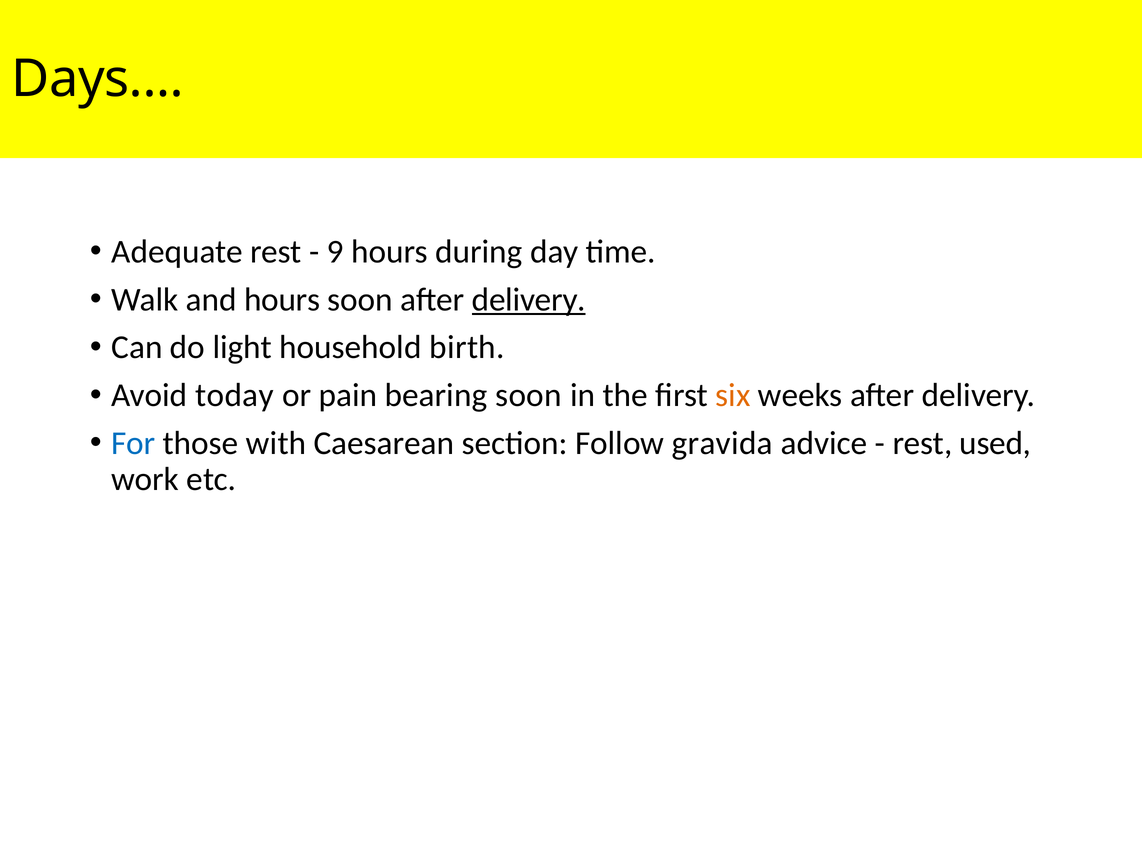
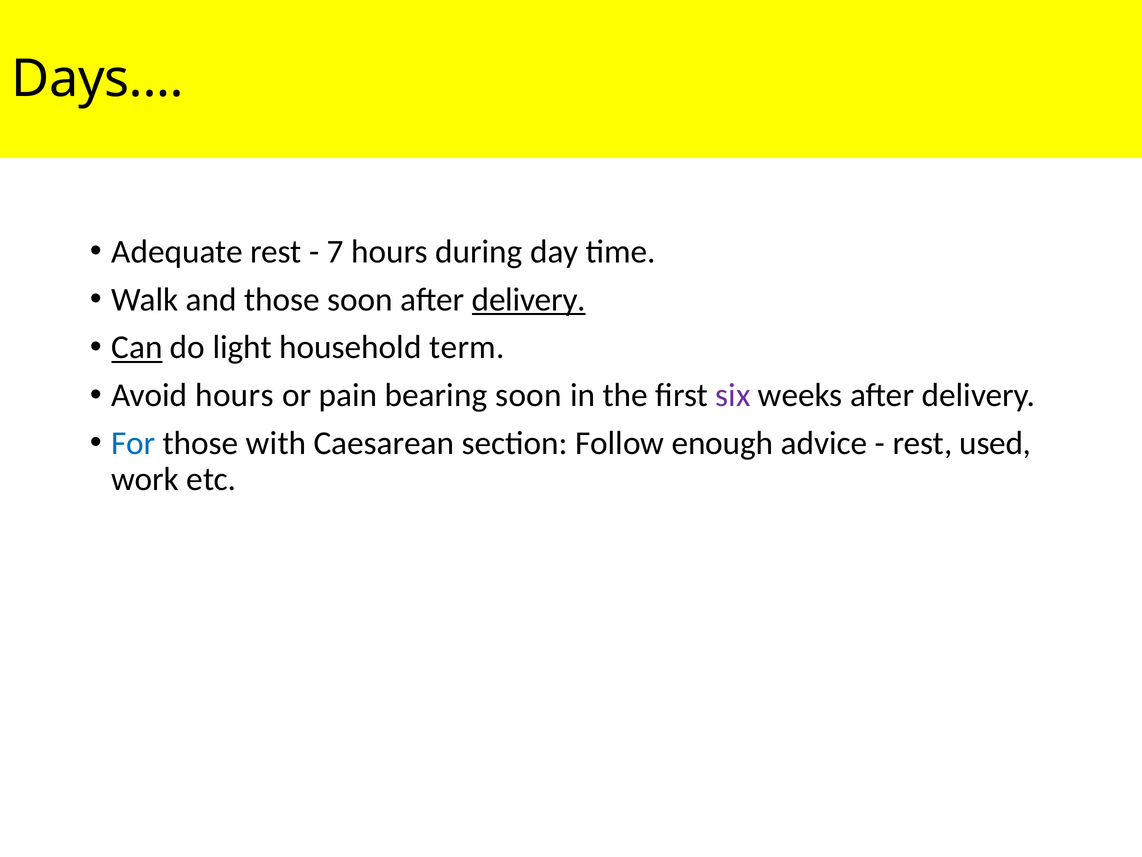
9: 9 -> 7 (335, 251)
and hours: hours -> those (282, 299)
Can underline: none -> present (137, 347)
birth: birth -> term (467, 347)
Avoid today: today -> hours (235, 395)
six colour: orange -> purple (733, 395)
gravida: gravida -> enough (723, 443)
